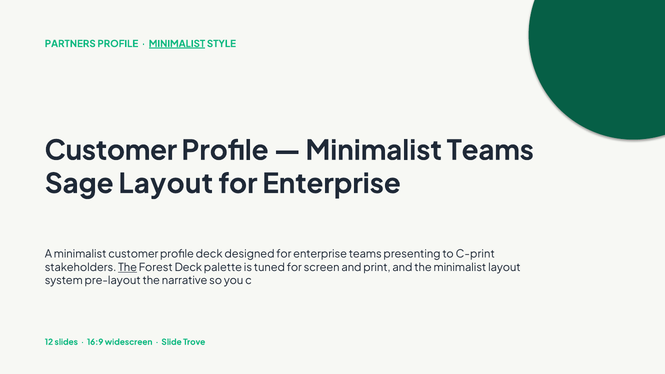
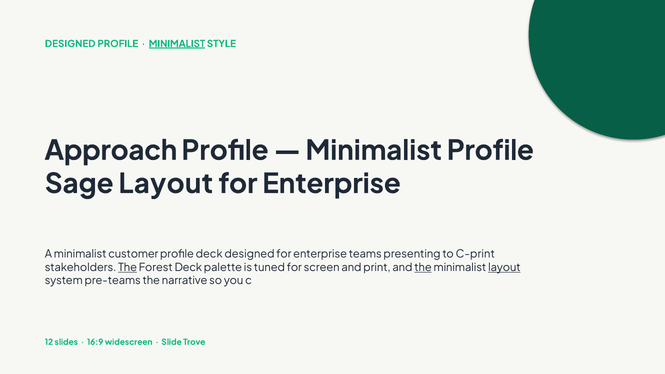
PARTNERS: PARTNERS -> DESIGNED (70, 44)
Customer: Customer -> Approach (111, 151)
Minimalist Teams: Teams -> Profile (490, 151)
the underline: none -> present (423, 268)
layout underline: none -> present (504, 268)
pre-layout: pre-layout -> pre-teams (113, 281)
